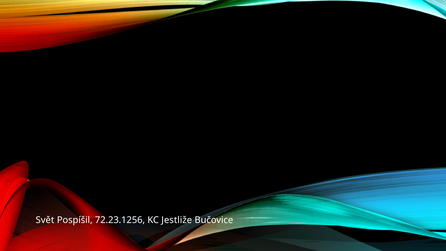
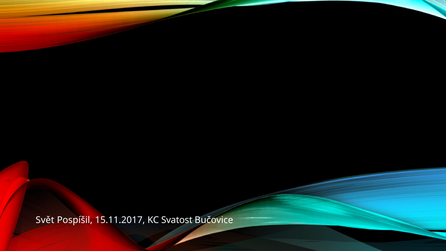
72.23.1256: 72.23.1256 -> 15.11.2017 (120, 220)
Jestliže: Jestliže -> Svatost (177, 220)
